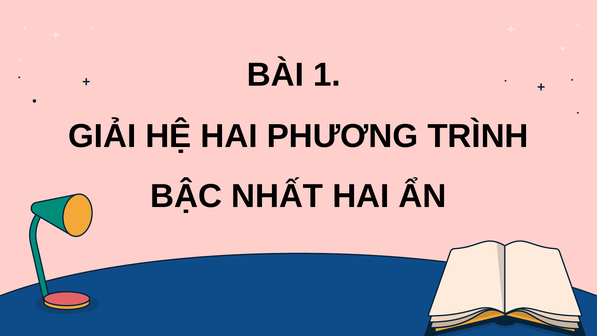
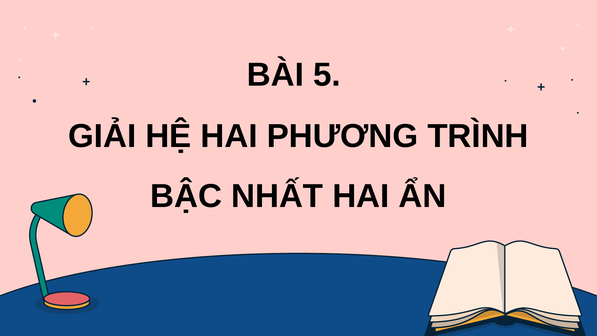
1: 1 -> 5 (327, 75)
